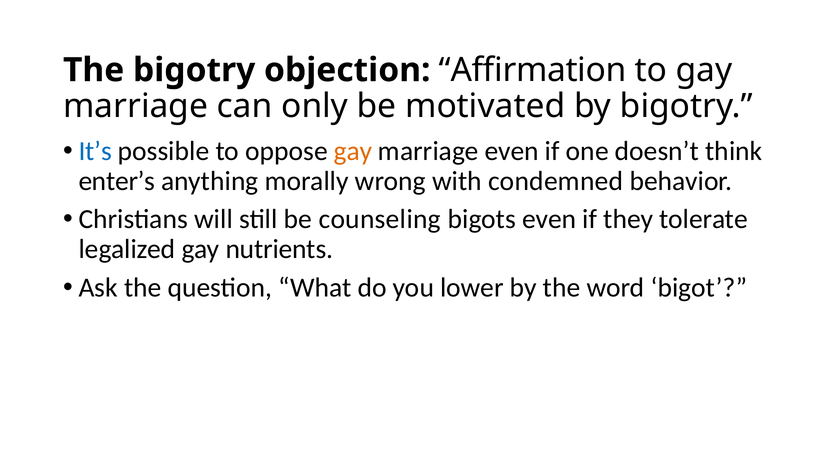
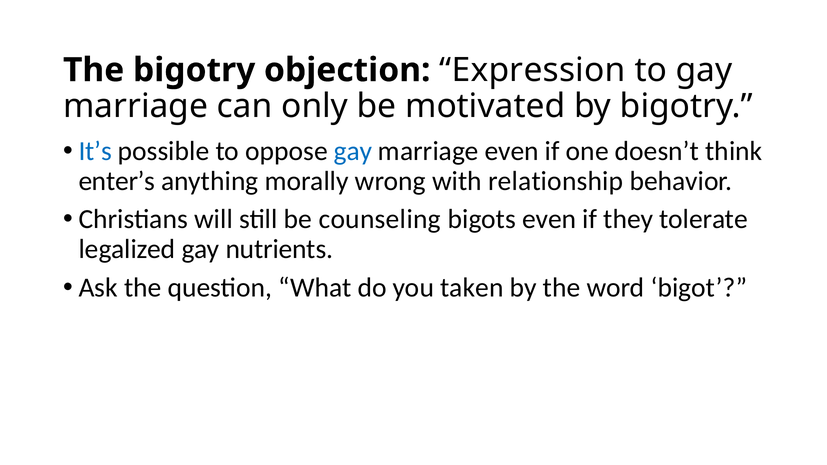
Affirmation: Affirmation -> Expression (532, 70)
gay colour: orange -> blue (353, 151)
condemned: condemned -> relationship (556, 181)
lower: lower -> taken (472, 288)
